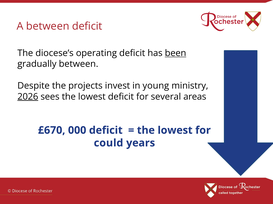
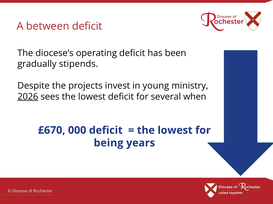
been underline: present -> none (176, 53)
gradually between: between -> stipends (79, 64)
areas: areas -> when (195, 97)
could: could -> being (109, 143)
